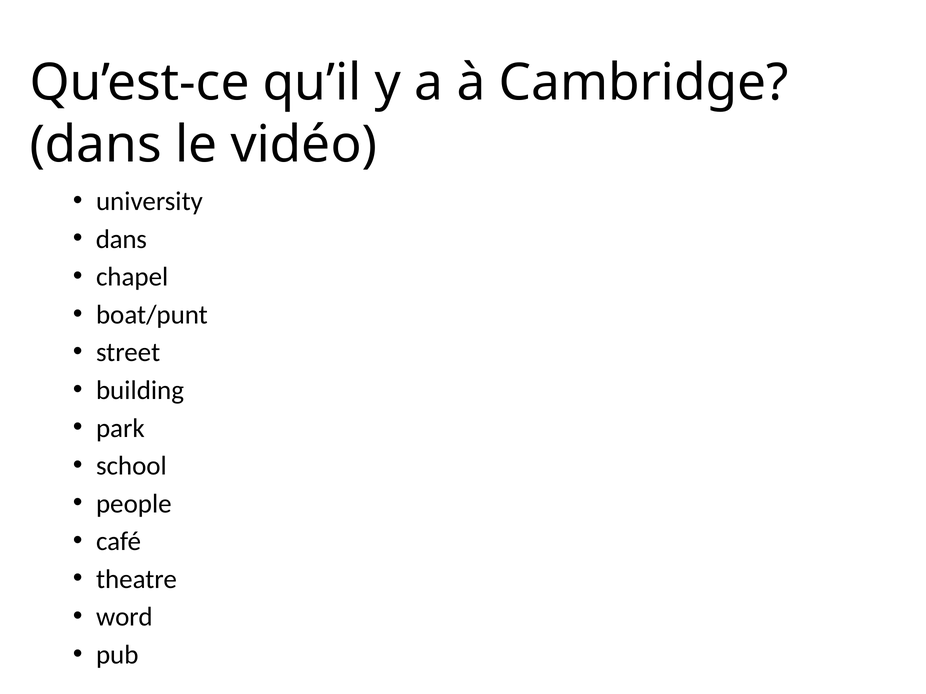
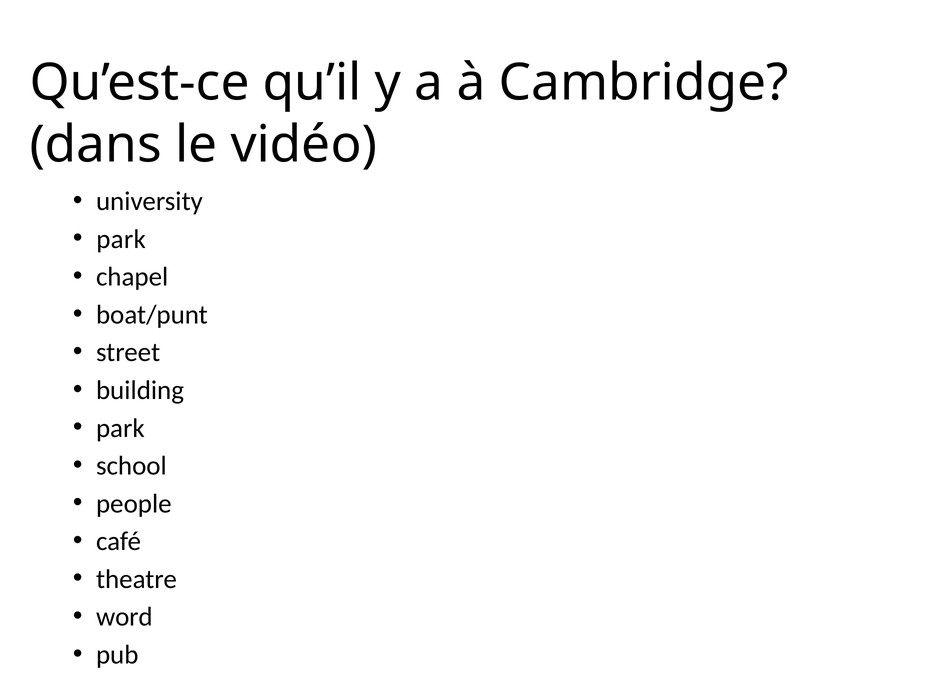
dans: dans -> park (121, 239)
